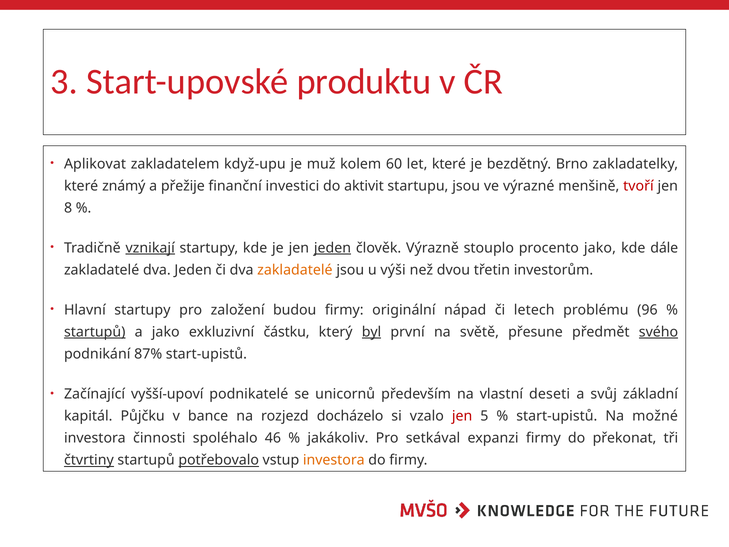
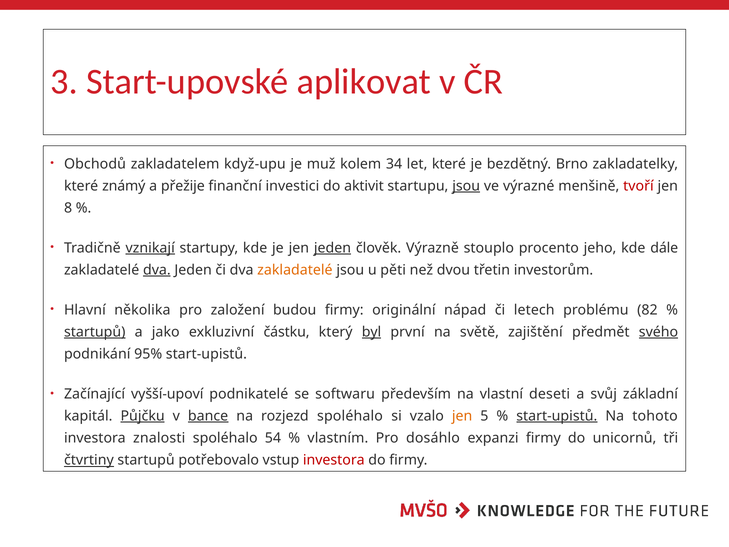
produktu: produktu -> aplikovat (364, 82)
Aplikovat: Aplikovat -> Obchodů (95, 164)
60: 60 -> 34 (394, 164)
jsou underline: none -> present (466, 186)
procento jako: jako -> jeho (600, 248)
dva underline: none -> present (157, 270)
výši: výši -> pěti (393, 270)
Hlavní startupy: startupy -> několika (142, 310)
96: 96 -> 82 (647, 310)
přesune: přesune -> zajištění (535, 332)
87%: 87% -> 95% (148, 354)
unicornů: unicornů -> softwaru (345, 394)
Půjčku underline: none -> present (143, 416)
bance underline: none -> present (208, 416)
rozjezd docházelo: docházelo -> spoléhalo (350, 416)
jen colour: red -> orange (462, 416)
start-upistů underline: none -> present (557, 416)
možné: možné -> tohoto (655, 416)
činnosti: činnosti -> znalosti (159, 438)
46: 46 -> 54 (273, 438)
jakákoliv: jakákoliv -> vlastním (338, 438)
setkával: setkával -> dosáhlo (433, 438)
překonat: překonat -> unicornů (624, 438)
potřebovalo underline: present -> none (219, 460)
investora colour: orange -> red (334, 460)
